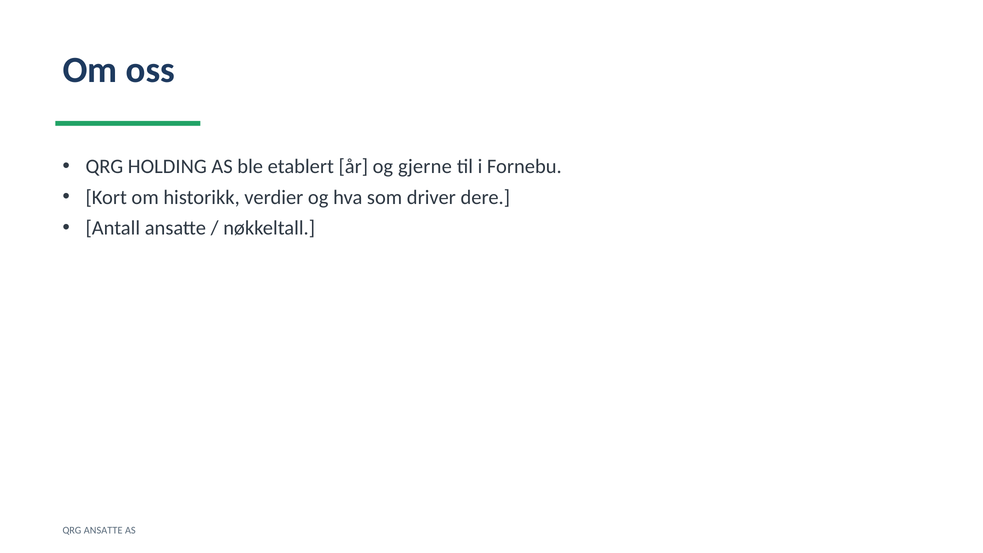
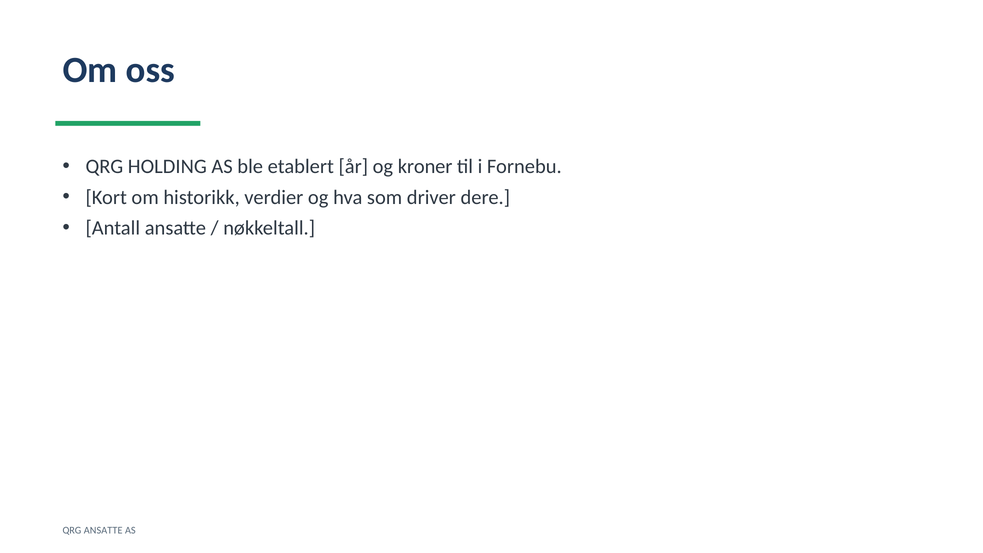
gjerne: gjerne -> kroner (425, 166)
